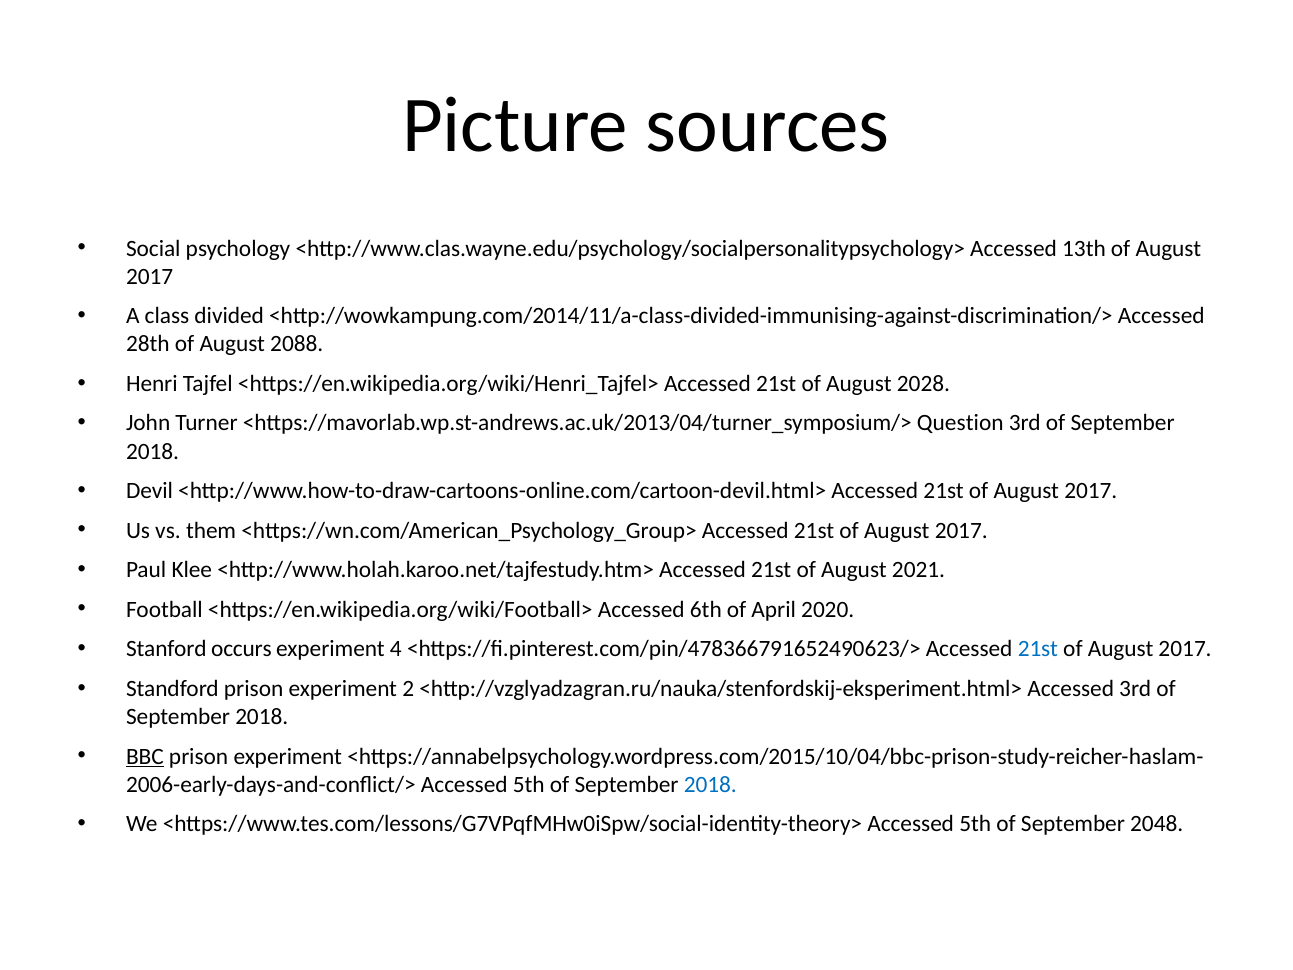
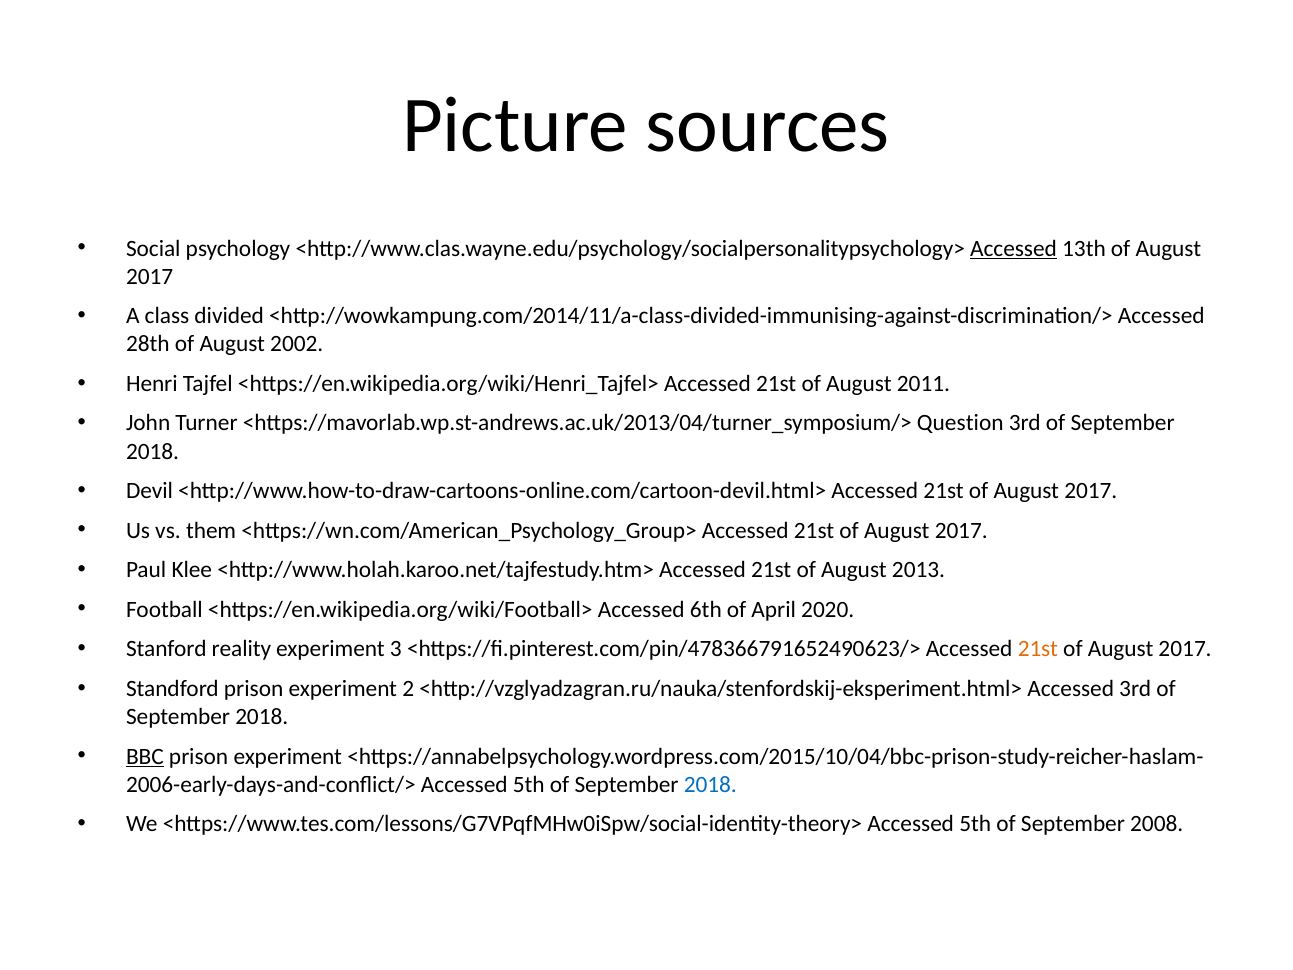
Accessed underline: none -> present (1014, 248)
2088: 2088 -> 2002 (297, 344)
2028: 2028 -> 2011 (923, 384)
2021: 2021 -> 2013 (919, 570)
occurs: occurs -> reality (241, 649)
4: 4 -> 3 (396, 649)
21st colour: blue -> orange (1038, 649)
2048: 2048 -> 2008 (1157, 824)
